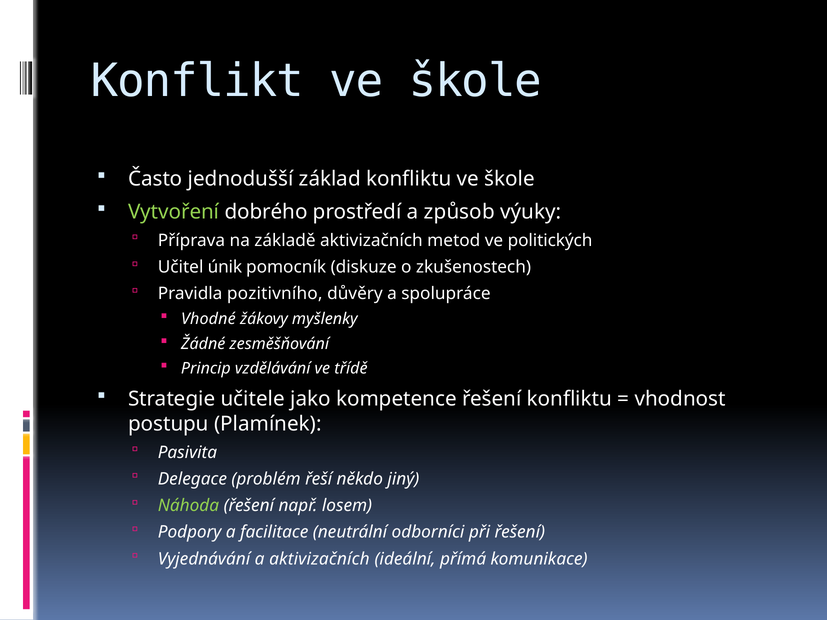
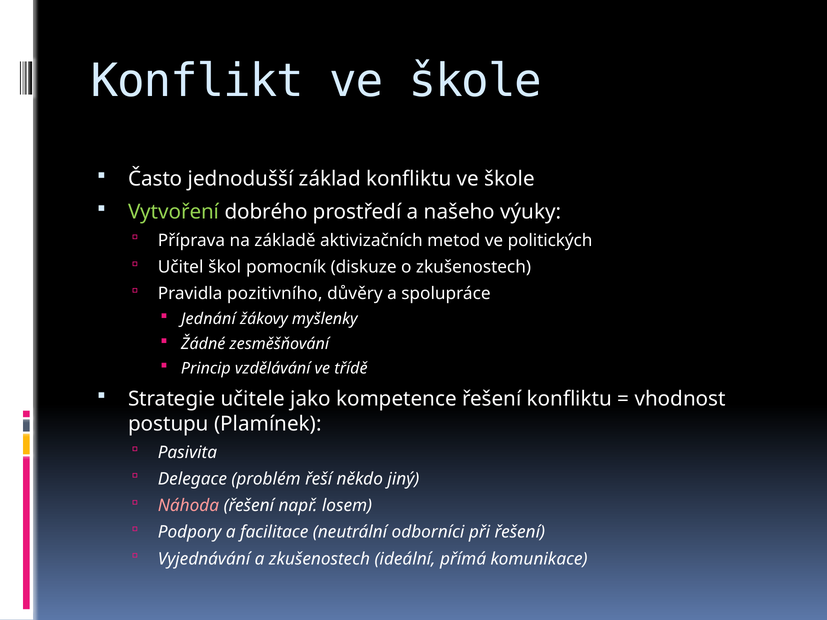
způsob: způsob -> našeho (459, 212)
únik: únik -> škol (225, 267)
Vhodné: Vhodné -> Jednání (208, 319)
Náhoda colour: light green -> pink (188, 506)
a aktivizačních: aktivizačních -> zkušenostech (319, 559)
